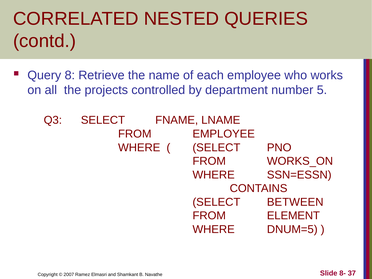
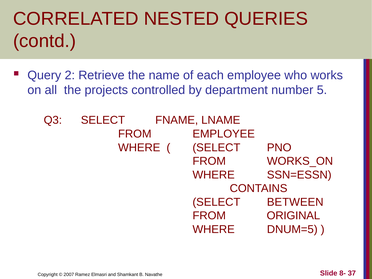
8: 8 -> 2 (70, 75)
ELEMENT: ELEMENT -> ORIGINAL (293, 216)
